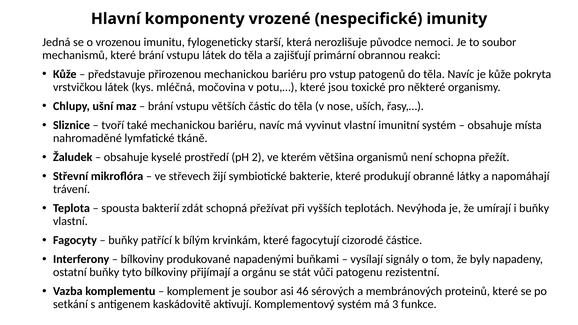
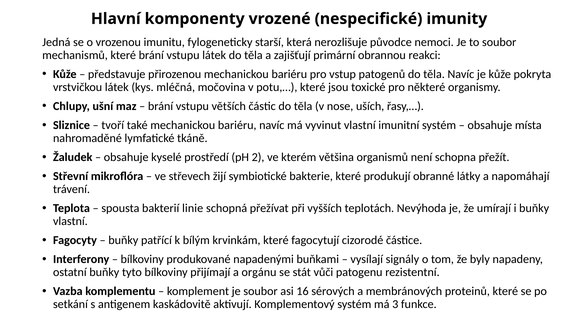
zdát: zdát -> linie (193, 208)
46: 46 -> 16 (303, 291)
